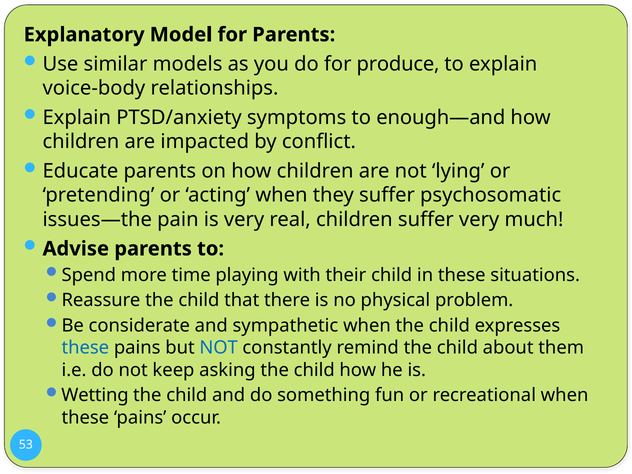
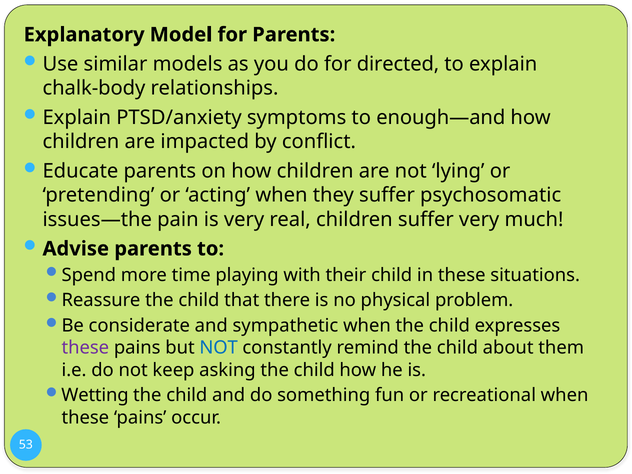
produce: produce -> directed (398, 64)
voice-body: voice-body -> chalk-body (94, 88)
these colour: blue -> purple (85, 348)
